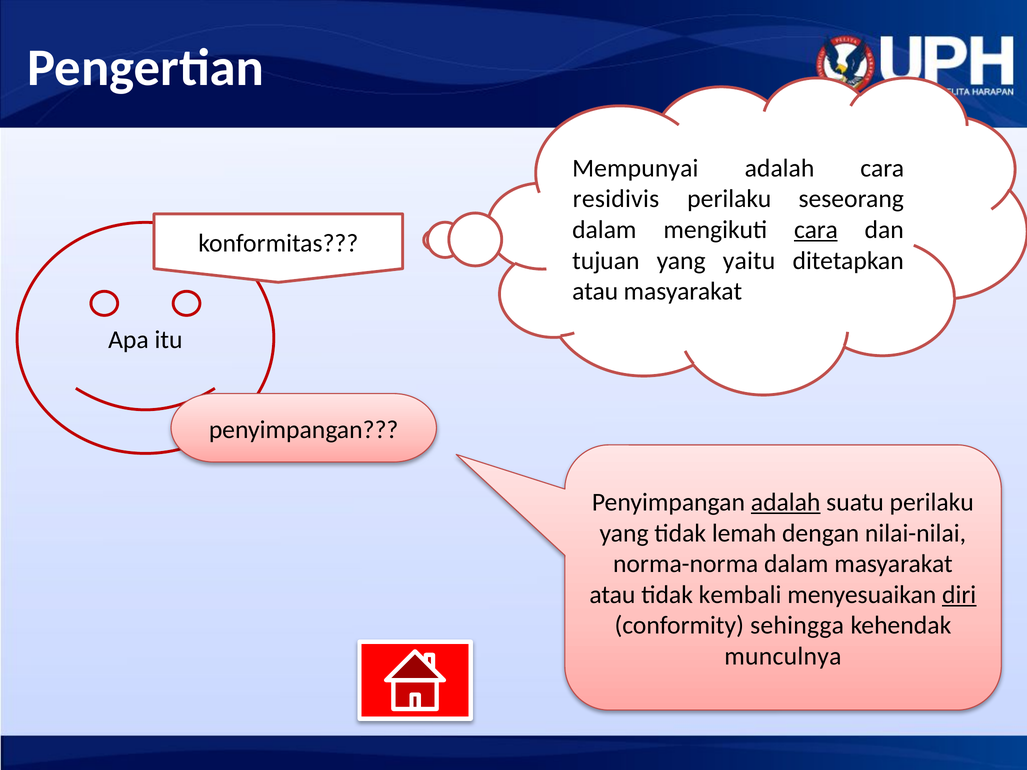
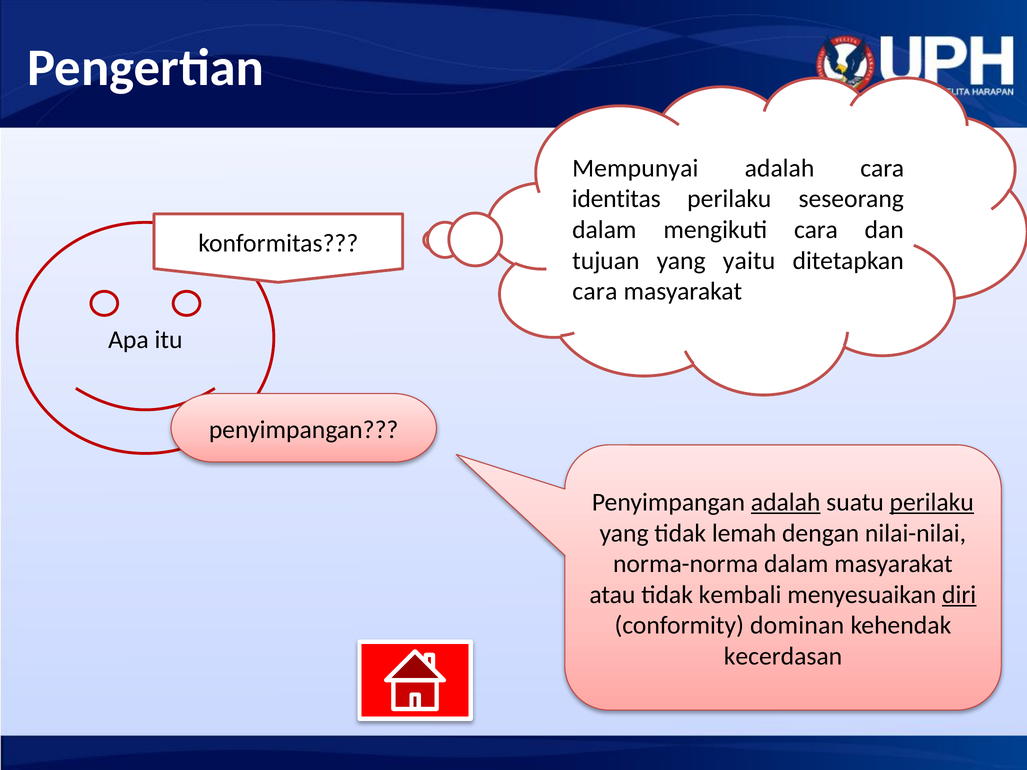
residivis: residivis -> identitas (616, 199)
cara underline: present -> none (816, 230)
atau: atau -> cara (595, 291)
perilaku underline: none -> present (932, 502)
sehingga: sehingga -> dominan (797, 626)
munculnya: munculnya -> kecerdasan (783, 656)
